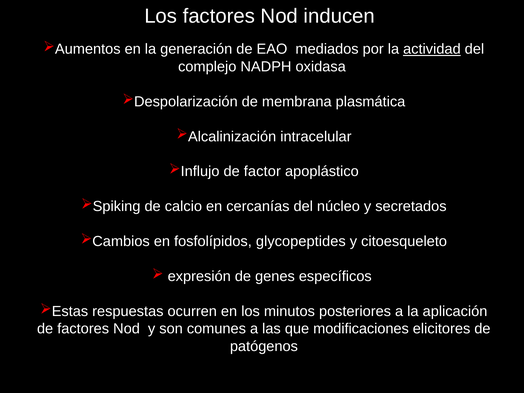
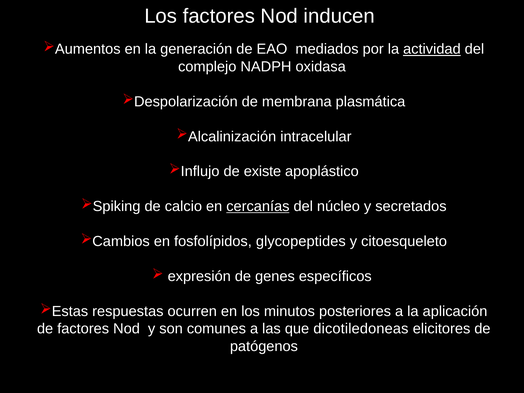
factor: factor -> existe (262, 171)
cercanías underline: none -> present (258, 206)
modificaciones: modificaciones -> dicotiledoneas (361, 329)
